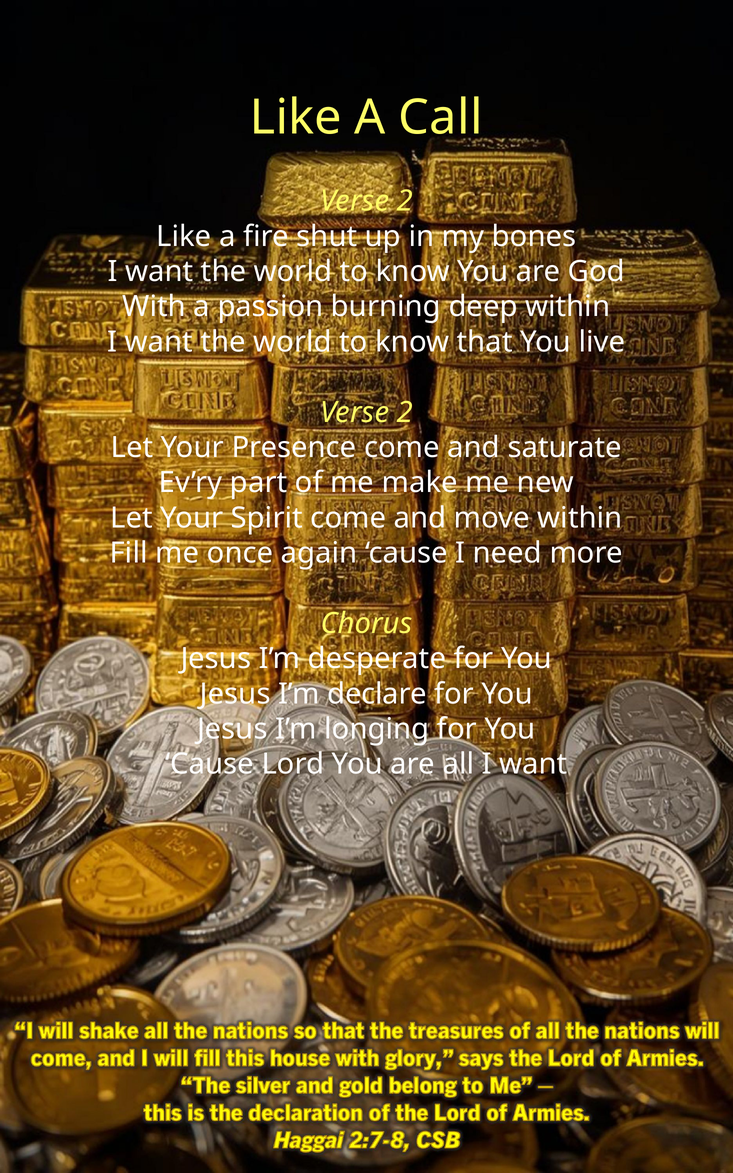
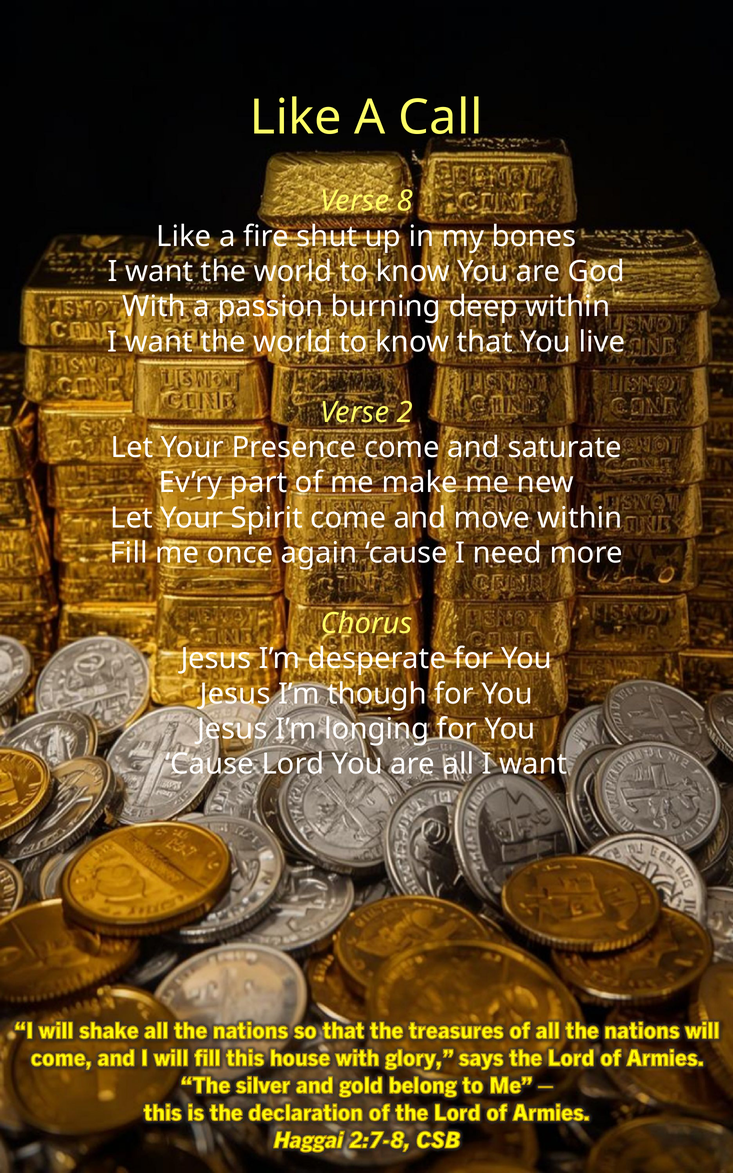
2: 2 -> 8 (405, 201)
declare: declare -> though (377, 694)
